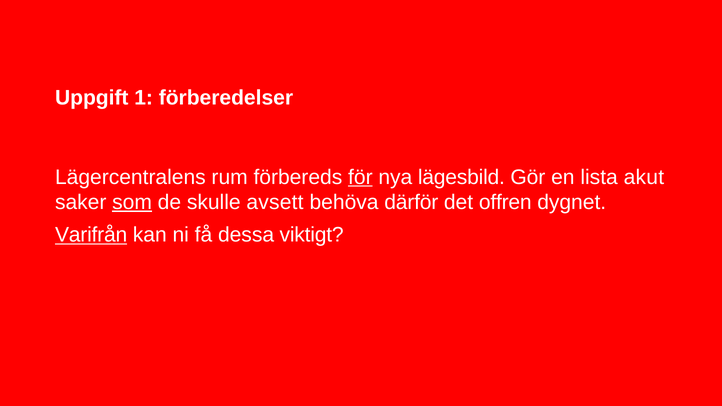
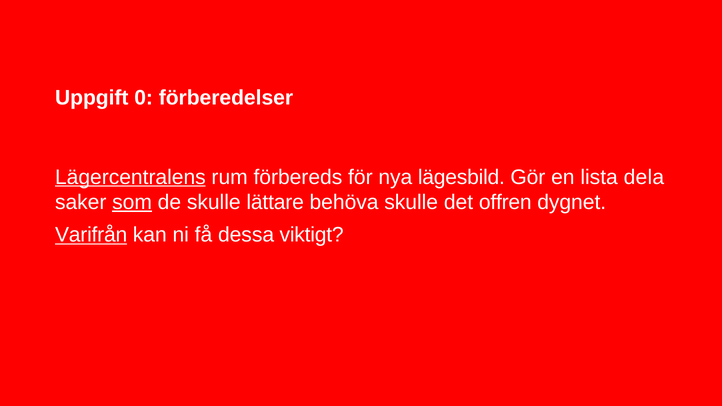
1: 1 -> 0 (144, 98)
Lägercentralens underline: none -> present (130, 177)
för underline: present -> none (360, 177)
akut: akut -> dela (644, 177)
avsett: avsett -> lättare (275, 202)
behöva därför: därför -> skulle (411, 202)
